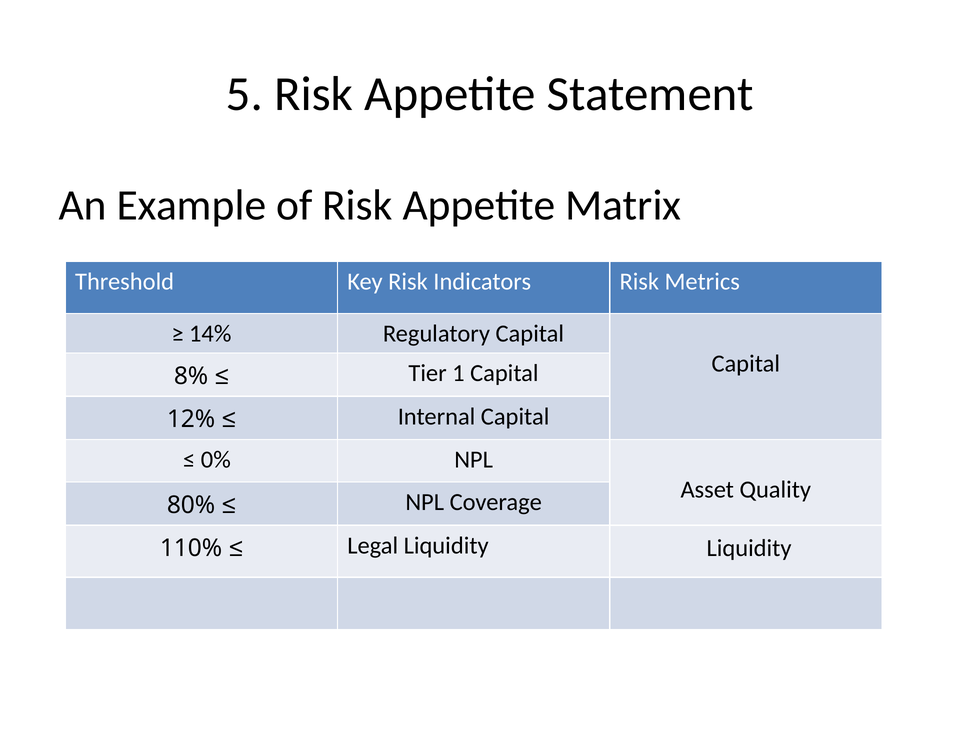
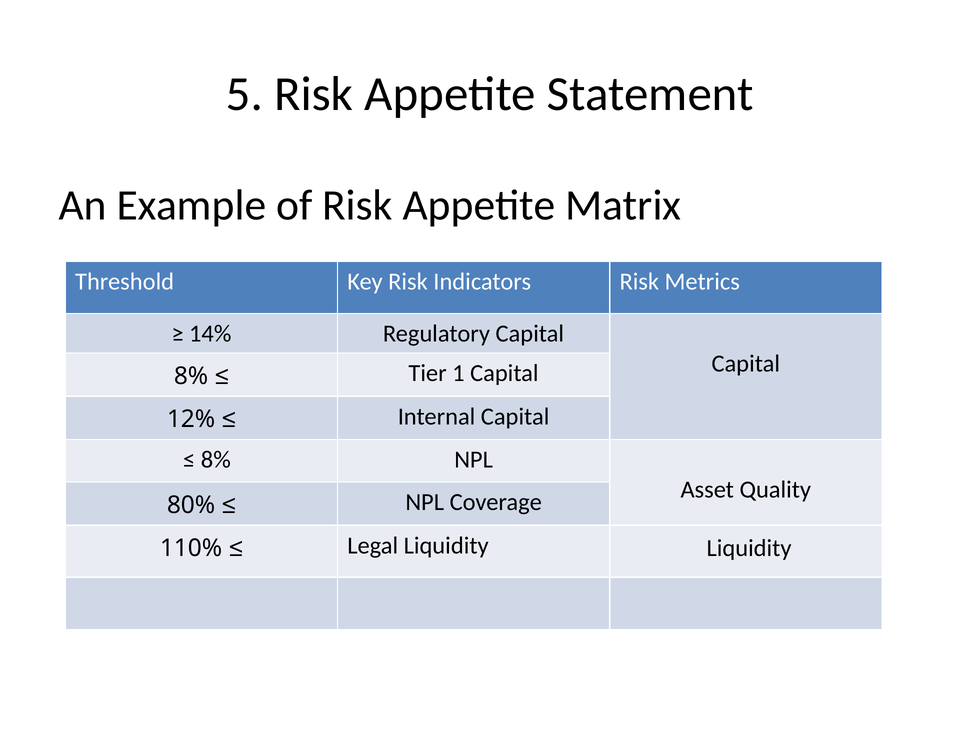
0%: 0% -> 8% (216, 460)
